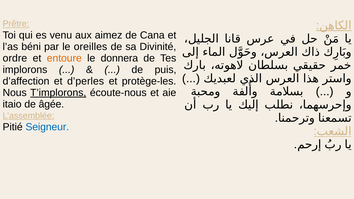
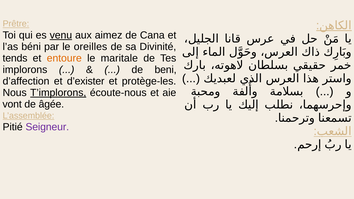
venu underline: none -> present (61, 35)
ordre: ordre -> tends (15, 58)
donnera: donnera -> maritale (119, 58)
puis: puis -> beni (166, 70)
d’perles: d’perles -> d’exister (86, 81)
itaio: itaio -> vont (12, 104)
Seigneur colour: blue -> purple (47, 127)
